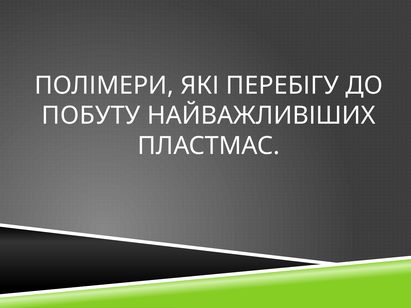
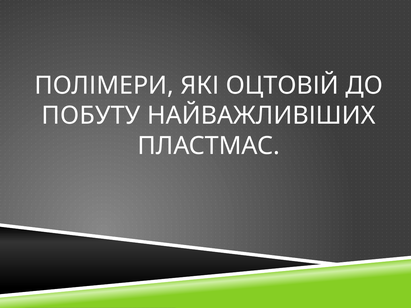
ПЕРЕБІГУ: ПЕРЕБІГУ -> ОЦТОВІЙ (282, 86)
